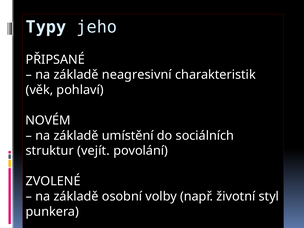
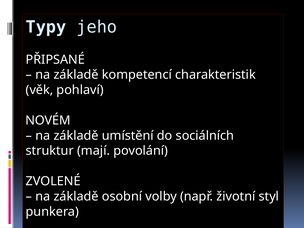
neagresivní: neagresivní -> kompetencí (137, 75)
vejít: vejít -> mají (94, 151)
